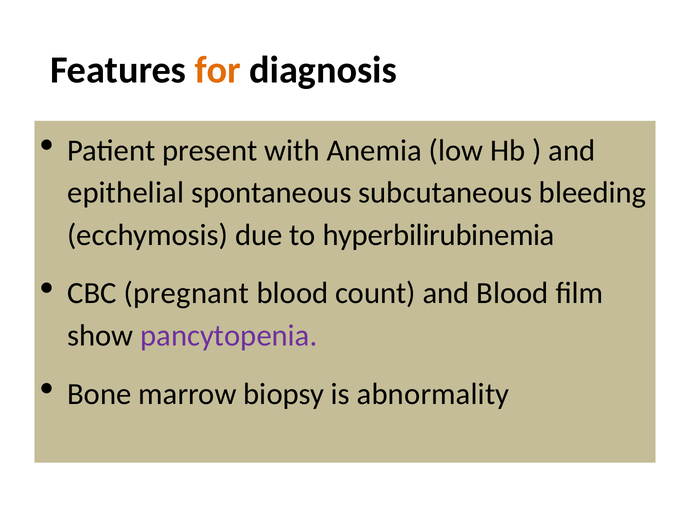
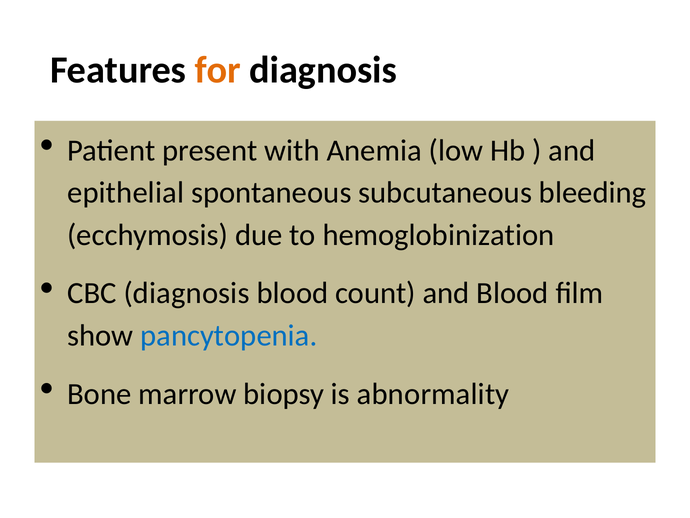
hyperbilirubinemia: hyperbilirubinemia -> hemoglobinization (438, 235)
CBC pregnant: pregnant -> diagnosis (187, 293)
pancytopenia colour: purple -> blue (229, 335)
